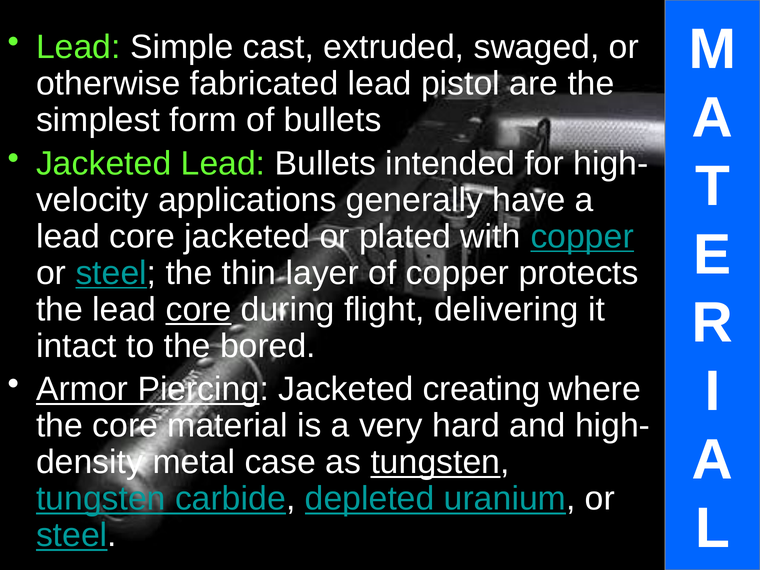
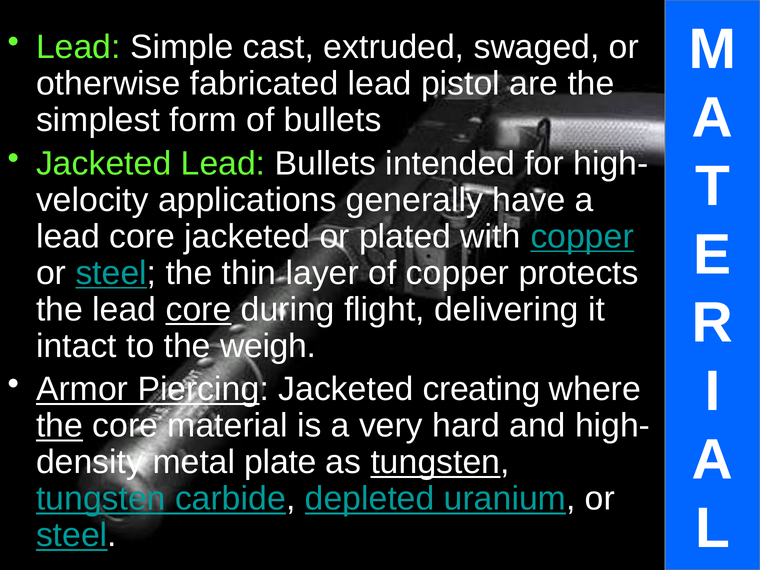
bored: bored -> weigh (268, 346)
the underline: none -> present (60, 426)
case: case -> plate (280, 462)
